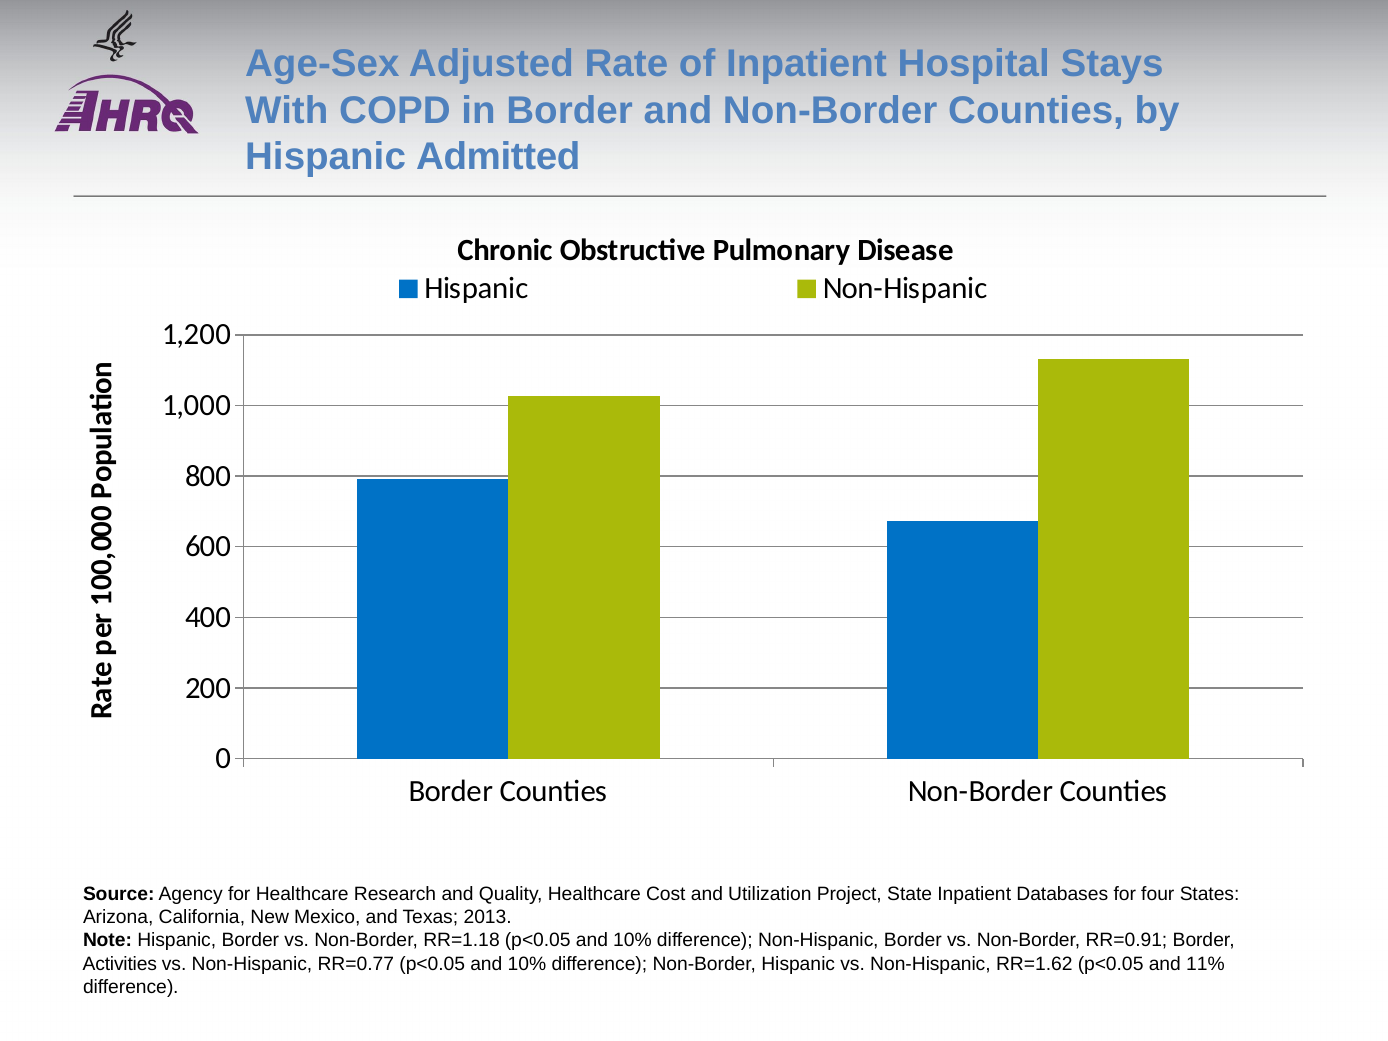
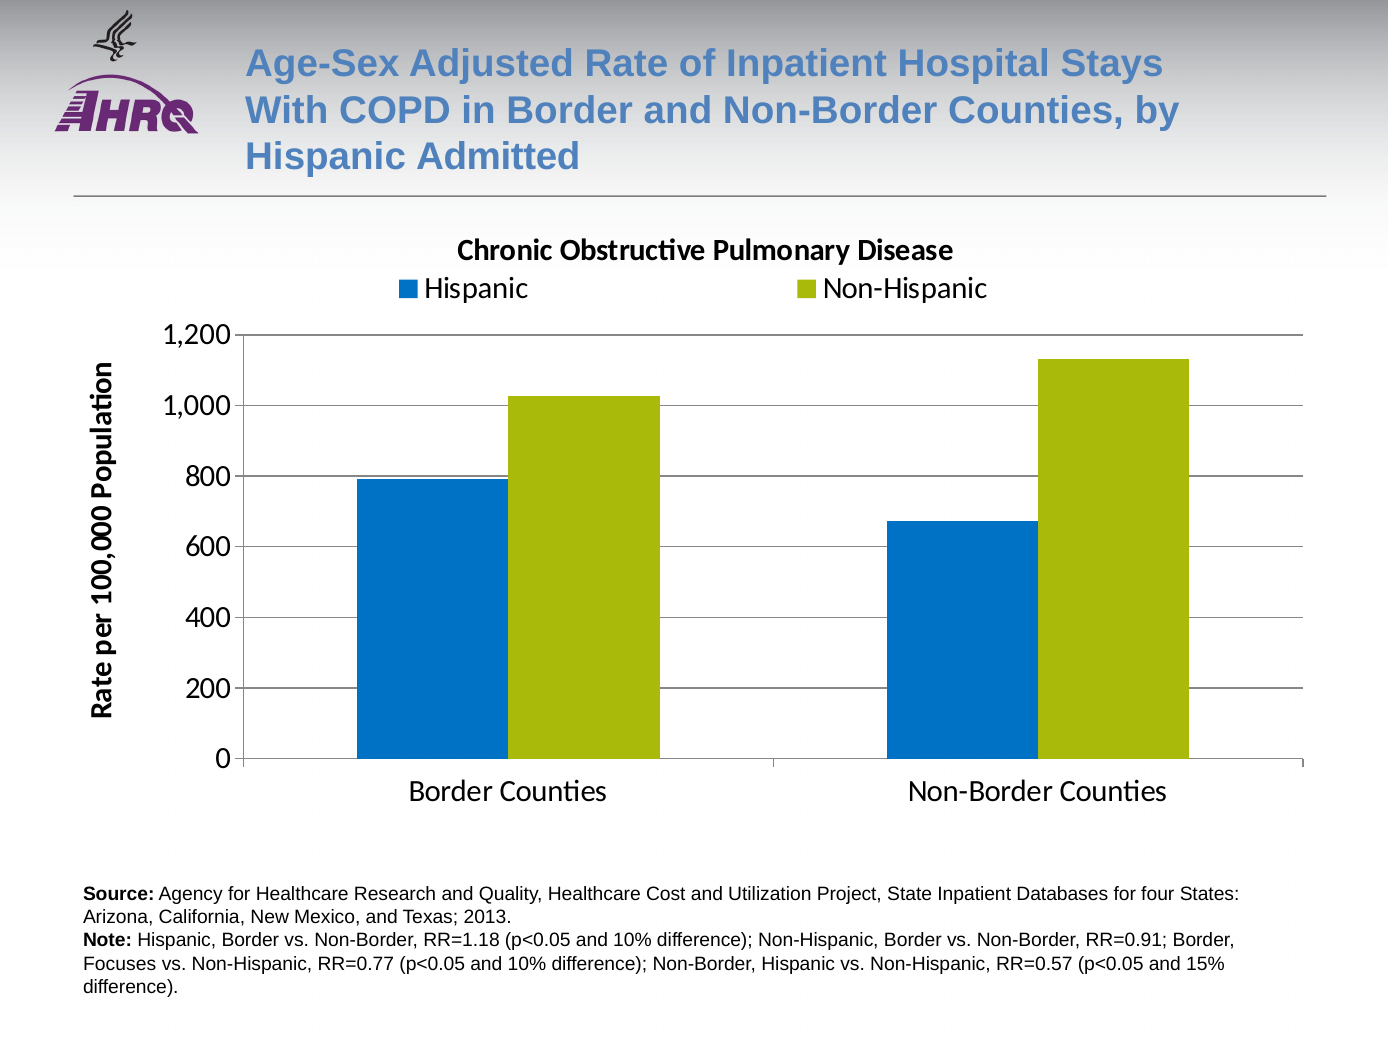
Activities: Activities -> Focuses (120, 964)
RR=1.62: RR=1.62 -> RR=0.57 (1034, 964)
11%: 11% -> 15% (1205, 964)
